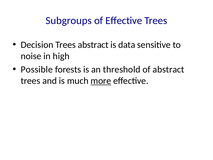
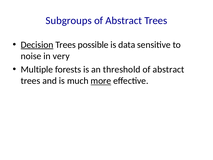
Effective: Effective -> Abstract (124, 20)
Decision underline: none -> present (37, 45)
Trees abstract: abstract -> possible (93, 45)
high: high -> very (61, 56)
Possible: Possible -> Multiple (37, 69)
